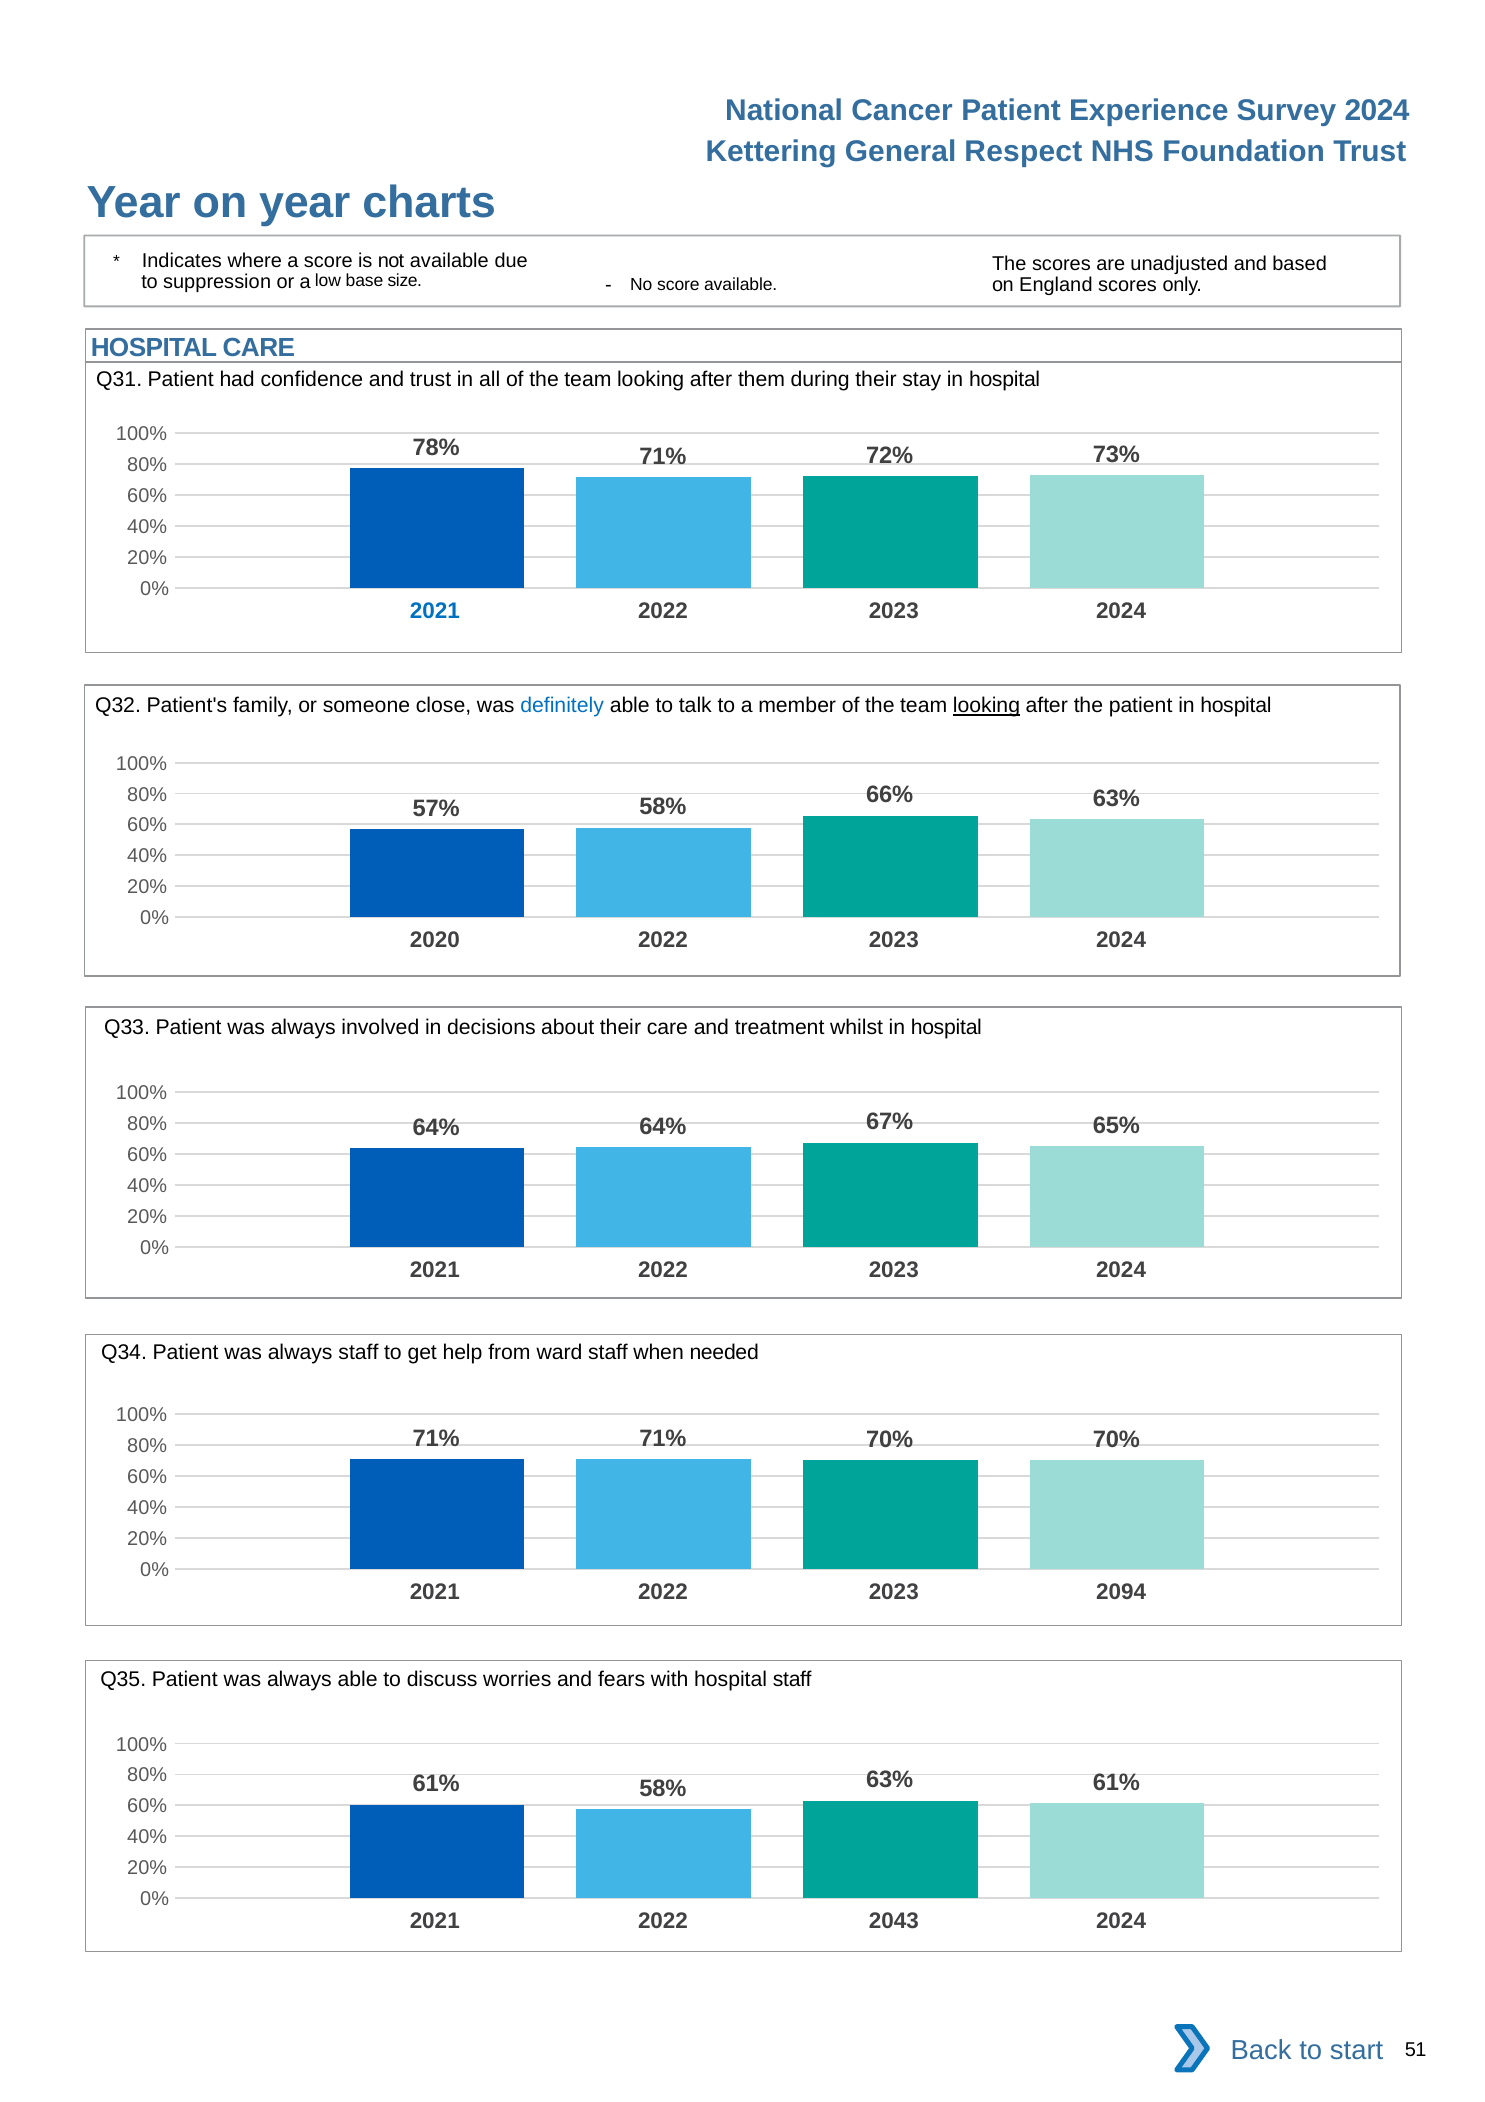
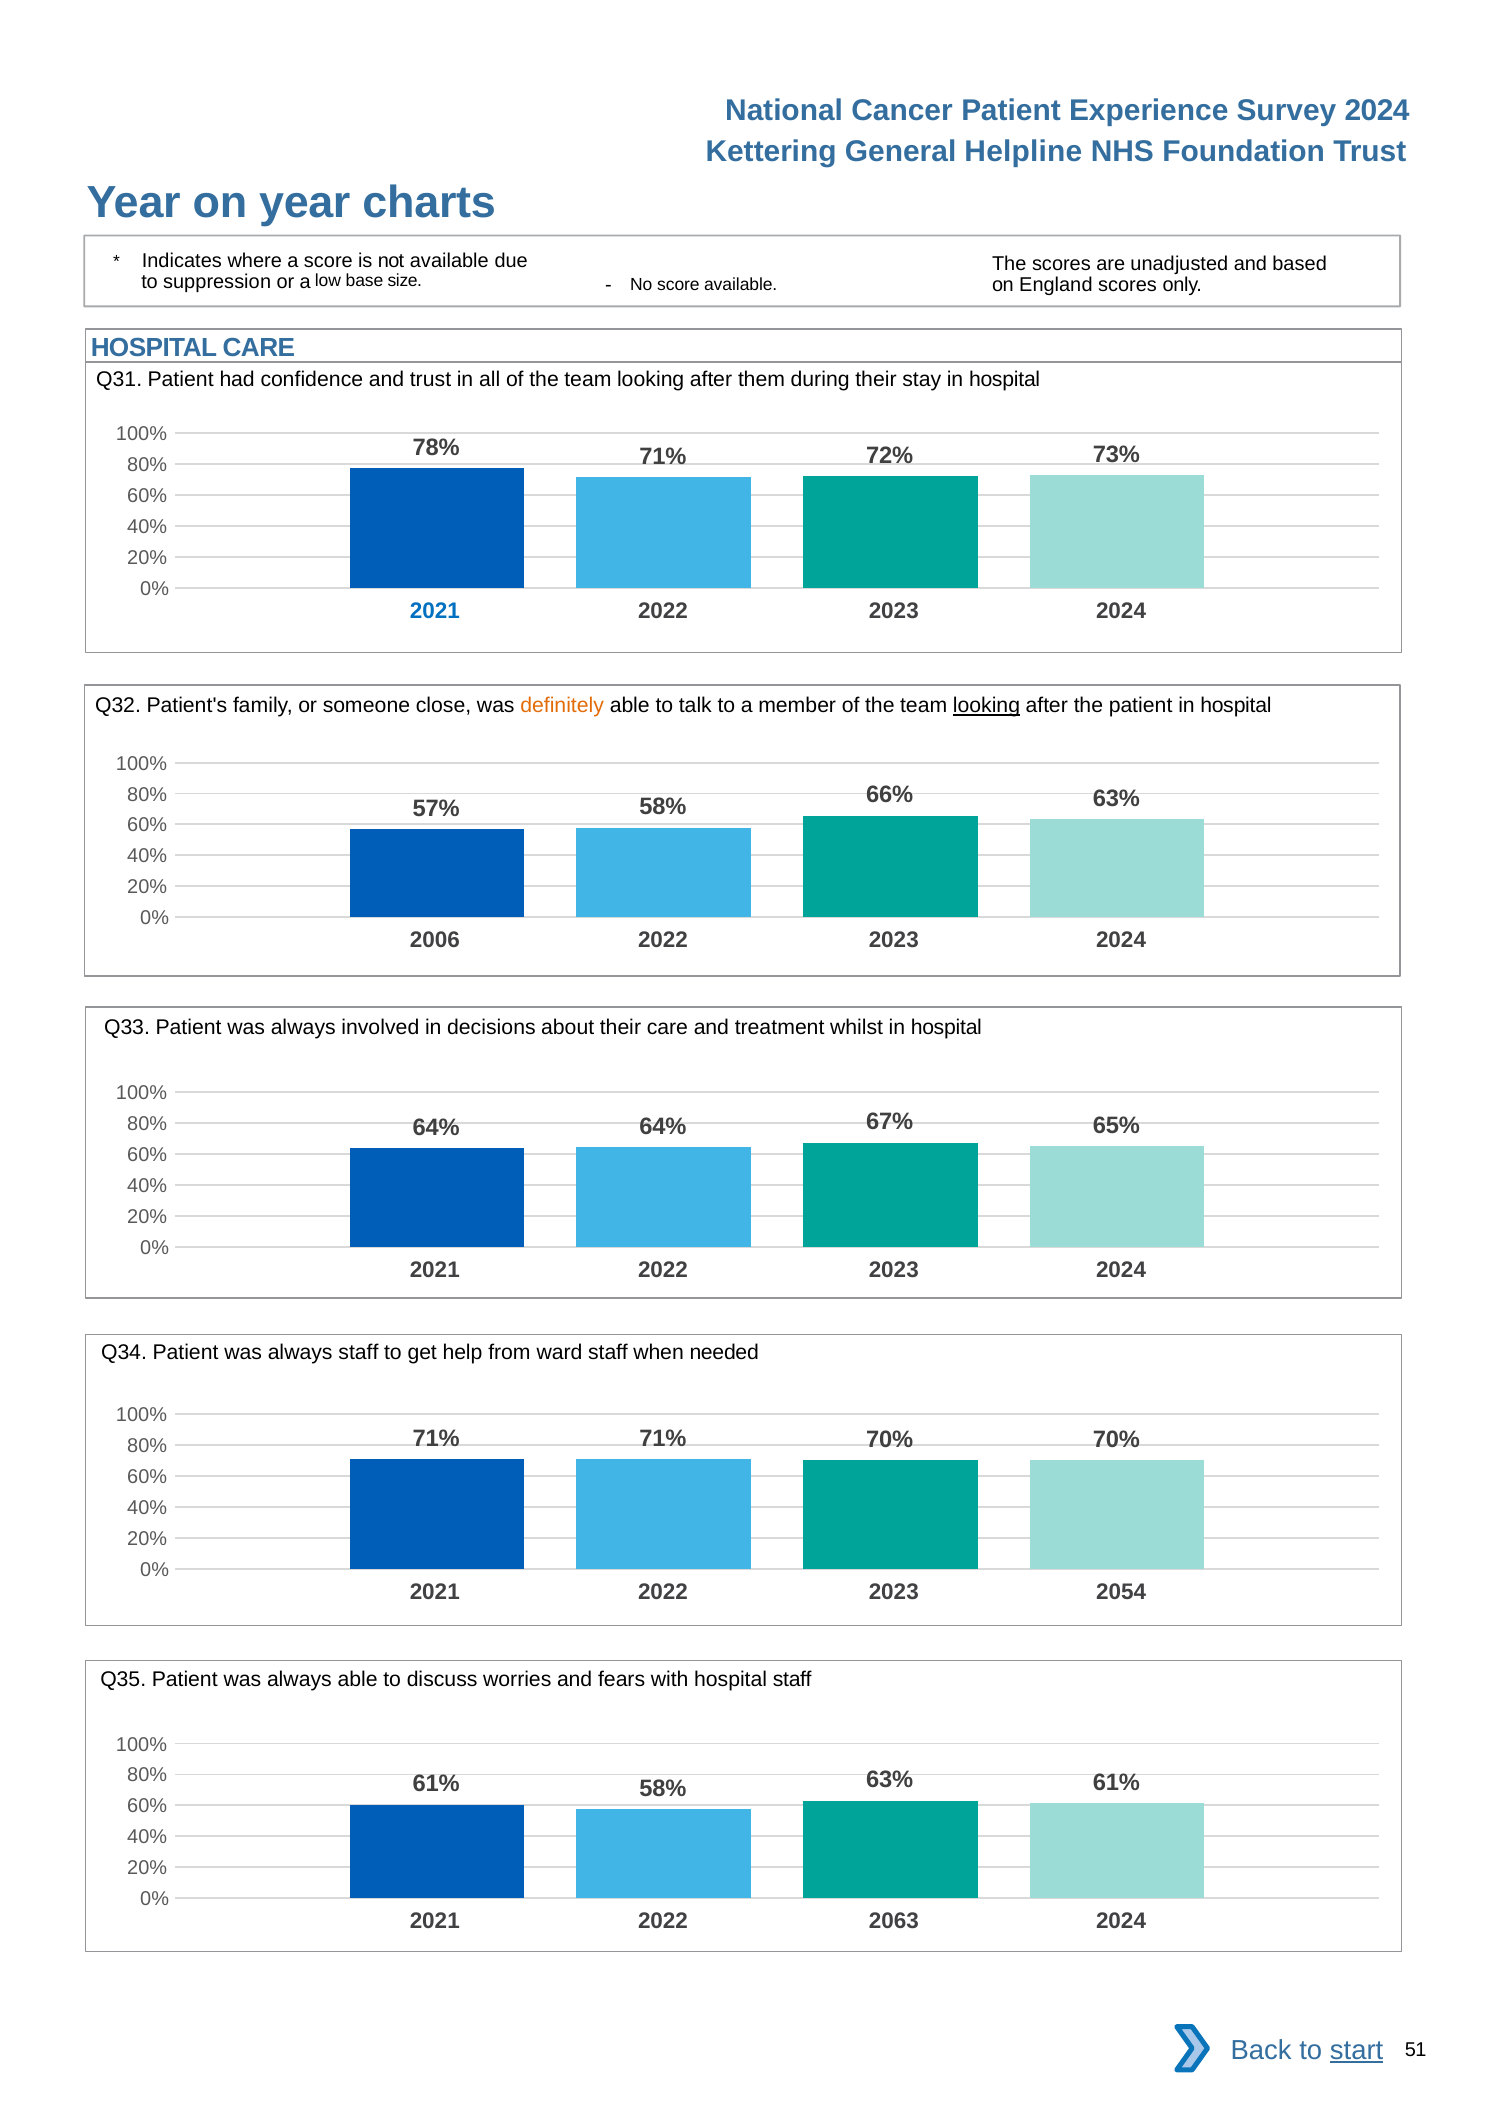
Respect: Respect -> Helpline (1023, 151)
definitely colour: blue -> orange (562, 706)
2020: 2020 -> 2006 (435, 940)
2094: 2094 -> 2054 (1121, 1592)
2043: 2043 -> 2063 (894, 1921)
start underline: none -> present (1357, 2050)
